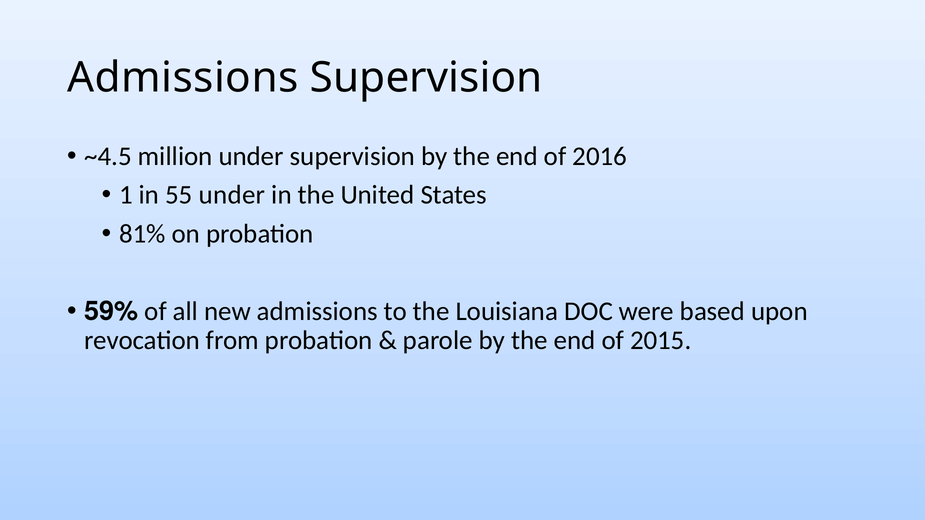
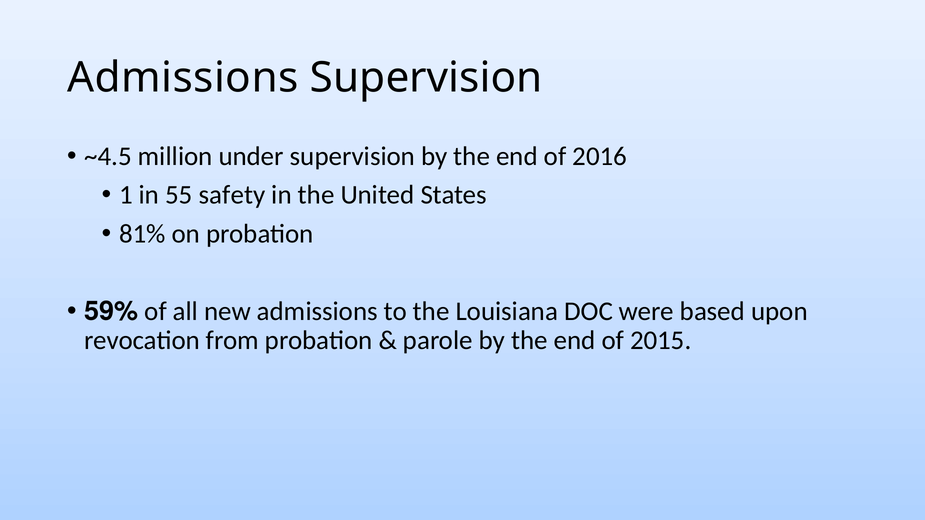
55 under: under -> safety (232, 195)
